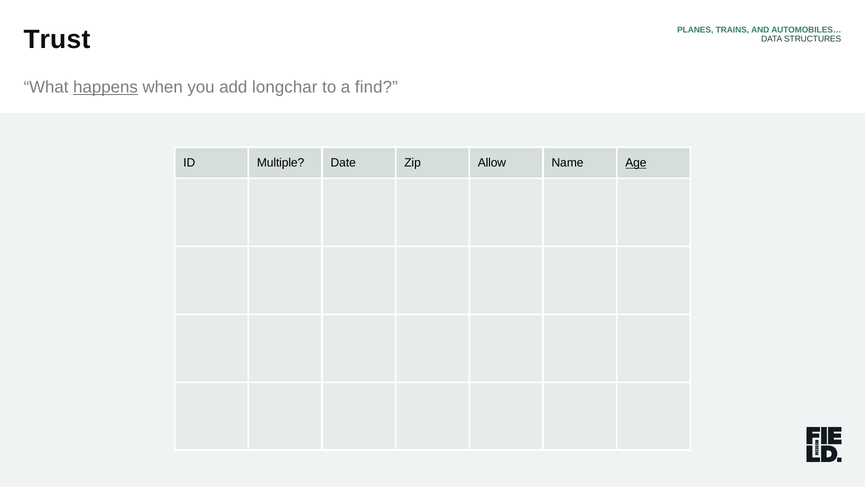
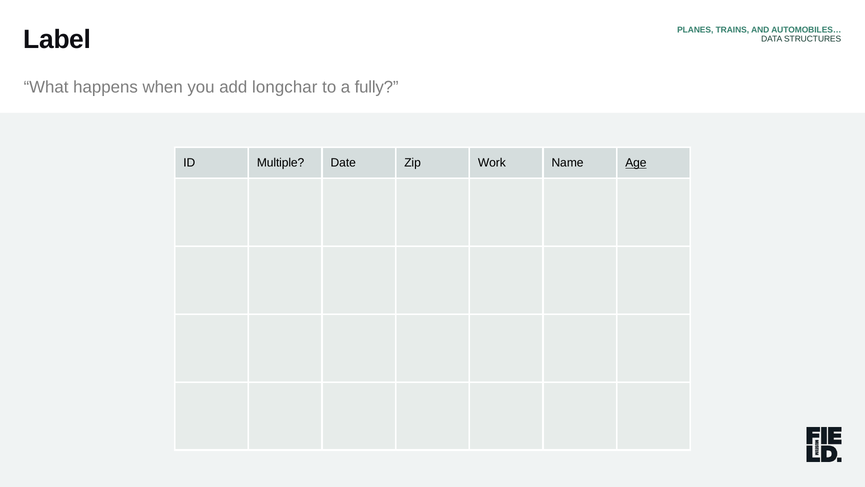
Trust: Trust -> Label (57, 39)
happens underline: present -> none (105, 87)
find: find -> fully (377, 87)
Allow: Allow -> Work (492, 163)
